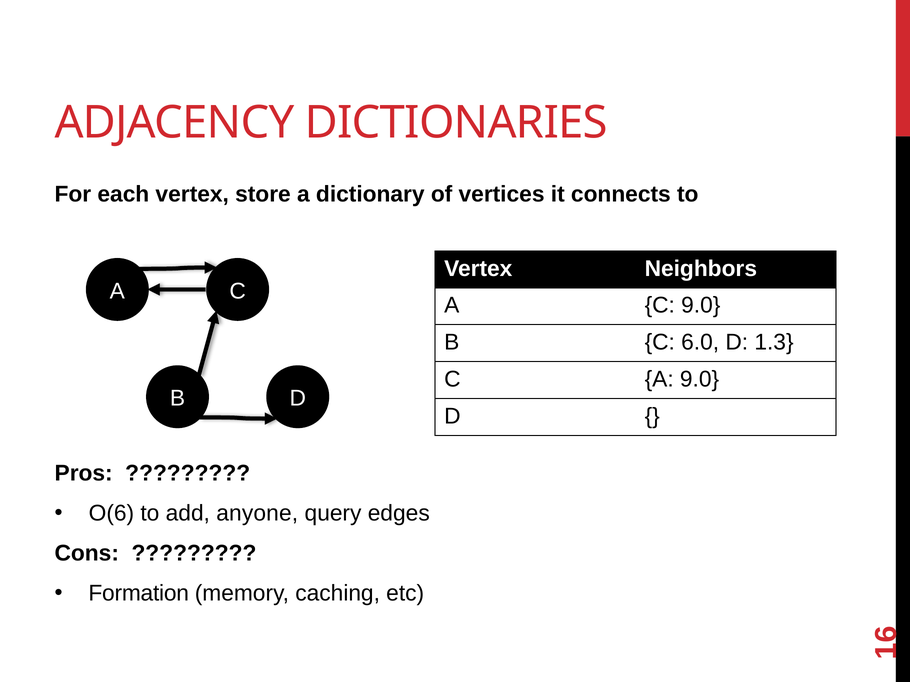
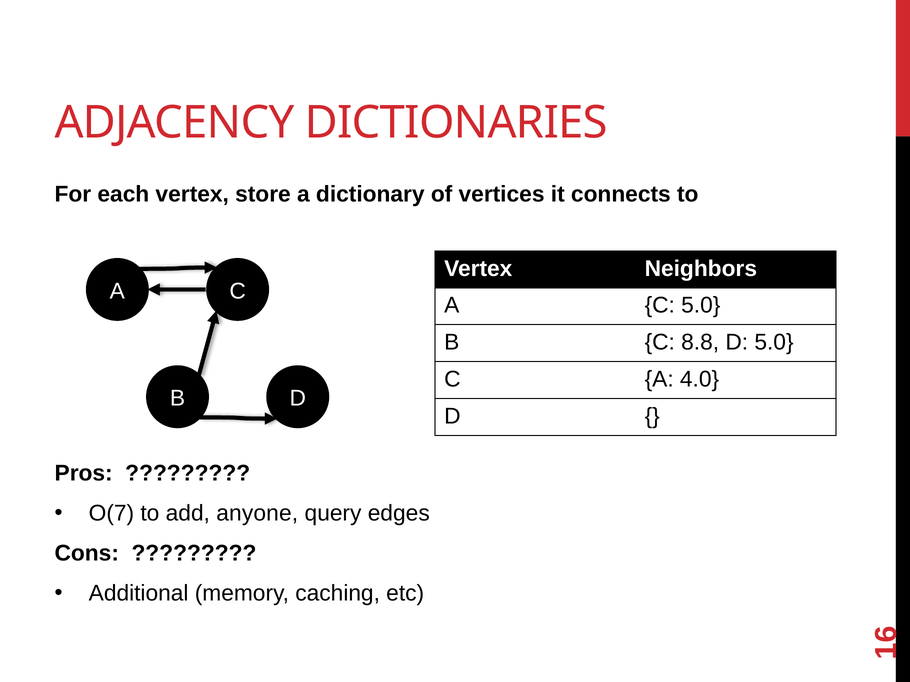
C 9.0: 9.0 -> 5.0 (701, 306)
6.0: 6.0 -> 8.8 (700, 343)
D 1.3: 1.3 -> 5.0 (774, 343)
A 9.0: 9.0 -> 4.0 (700, 379)
O(6: O(6 -> O(7 (111, 514)
Formation: Formation -> Additional (139, 594)
